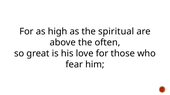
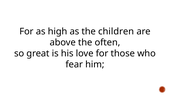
spiritual: spiritual -> children (116, 32)
